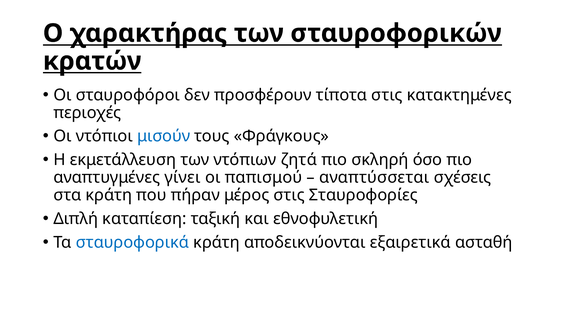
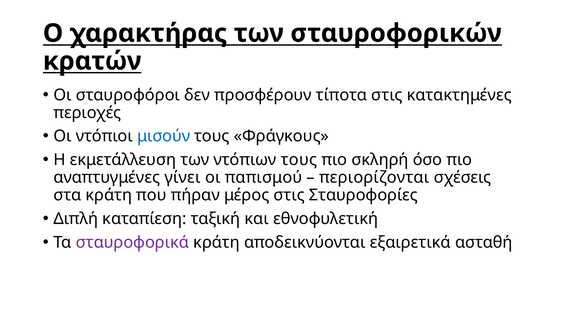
ντόπιων ζητά: ζητά -> τους (299, 160)
αναπτύσσεται: αναπτύσσεται -> περιορίζονται (374, 178)
σταυροφορικά colour: blue -> purple (132, 242)
